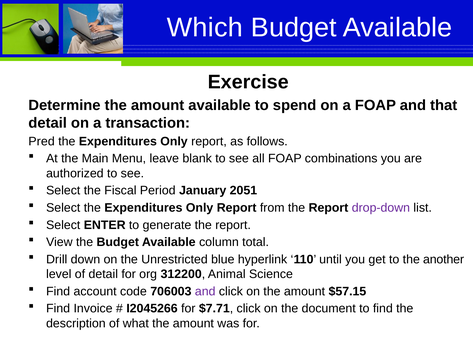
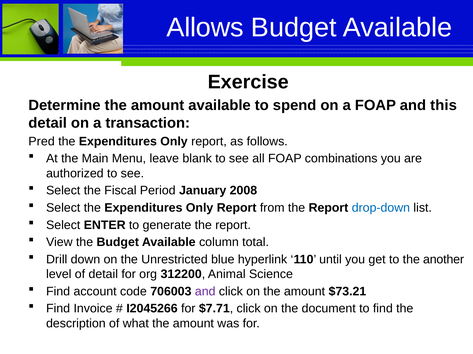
Which: Which -> Allows (205, 27)
that: that -> this (444, 105)
2051: 2051 -> 2008 (243, 191)
drop-down colour: purple -> blue (381, 208)
$57.15: $57.15 -> $73.21 (347, 292)
